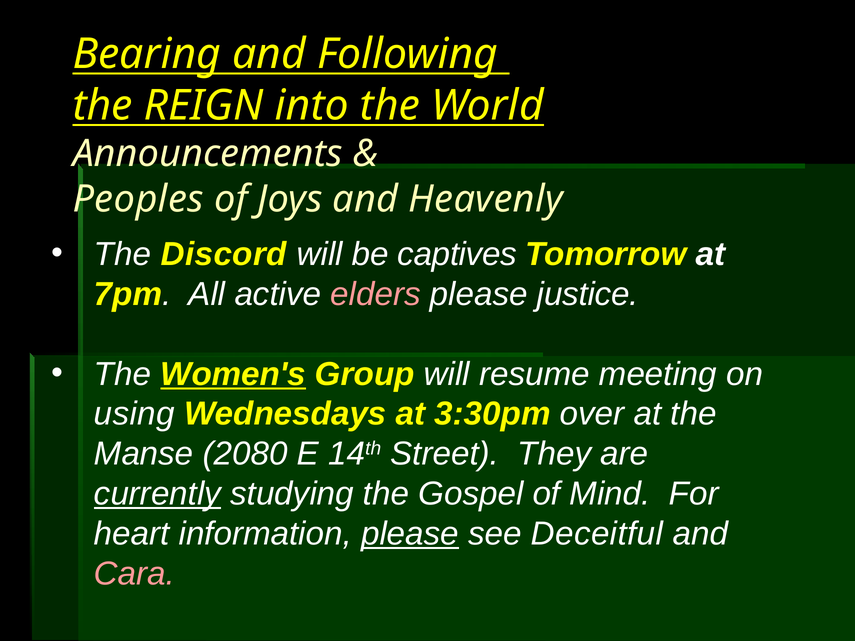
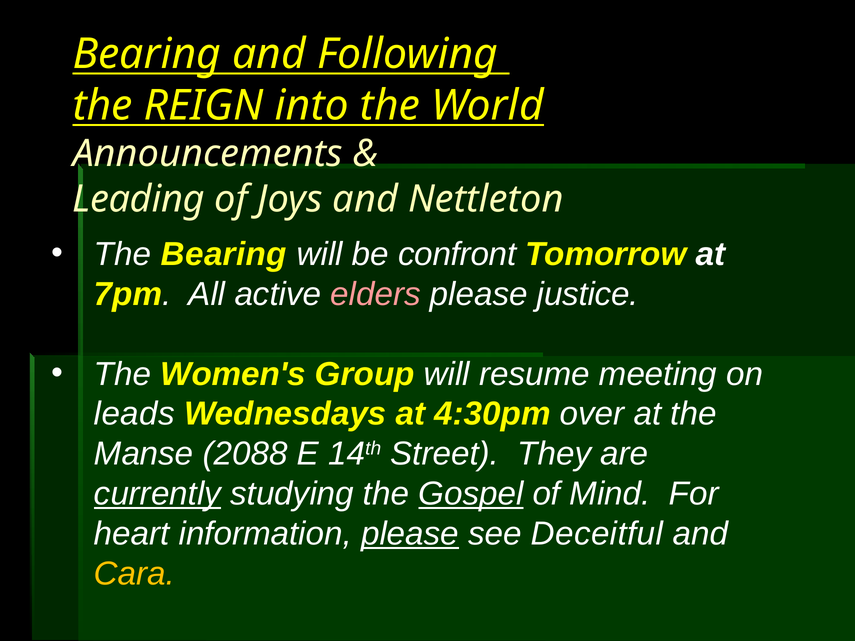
Peoples: Peoples -> Leading (139, 199)
Heavenly: Heavenly -> Nettleton (486, 199)
The Discord: Discord -> Bearing (224, 254)
captives: captives -> confront (457, 254)
Women's underline: present -> none (233, 374)
using: using -> leads (134, 414)
3:30pm: 3:30pm -> 4:30pm (492, 414)
2080: 2080 -> 2088 (245, 454)
Gospel underline: none -> present (471, 494)
Cara colour: pink -> yellow (135, 574)
